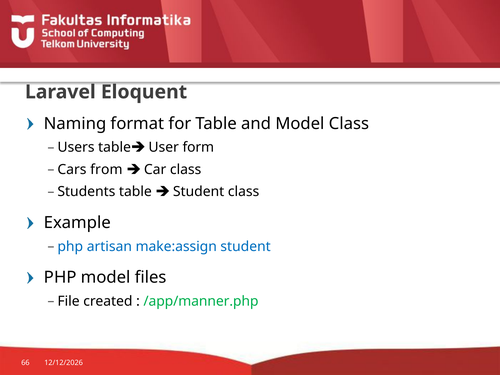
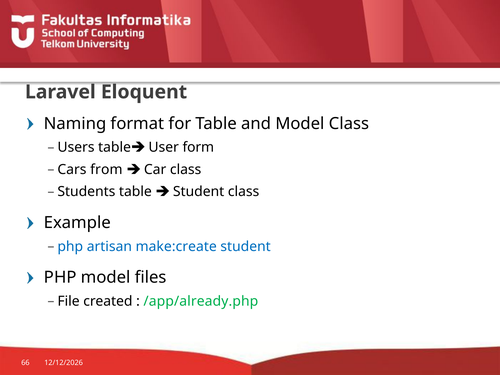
make:assign: make:assign -> make:create (176, 246)
/app/manner.php: /app/manner.php -> /app/already.php (201, 301)
